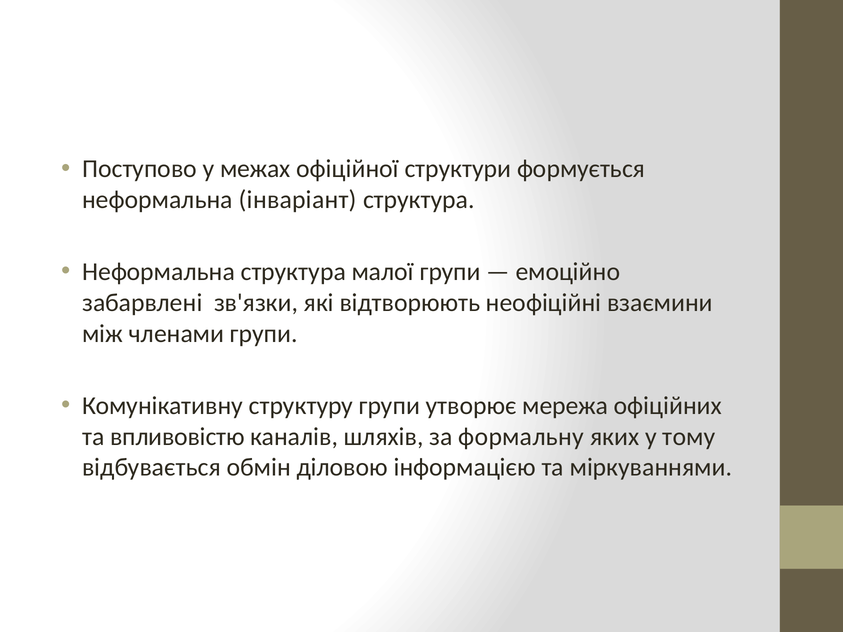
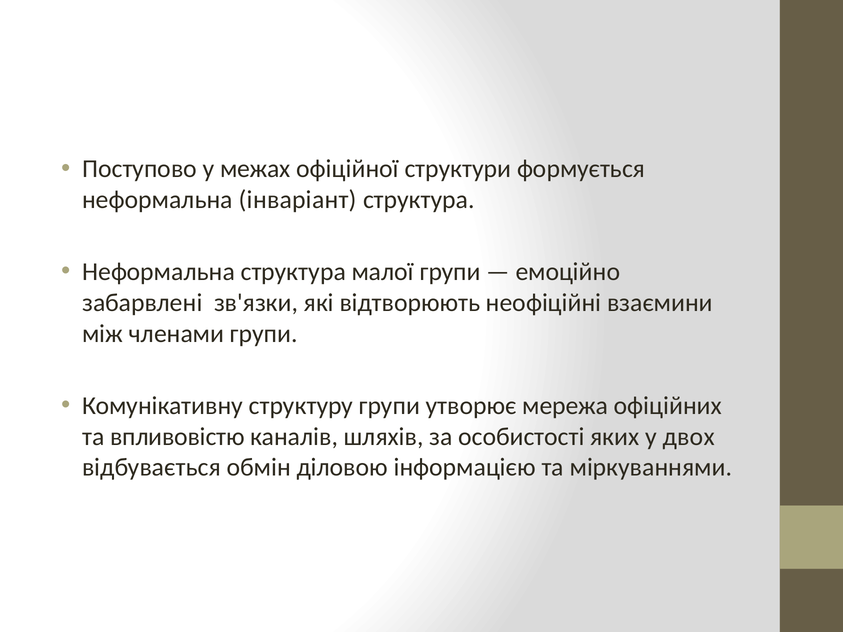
формальну: формальну -> особистості (521, 437)
тому: тому -> двох (689, 437)
